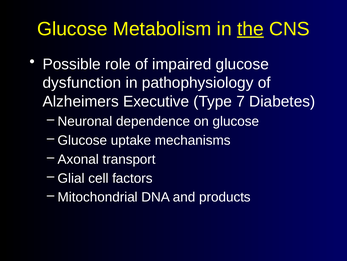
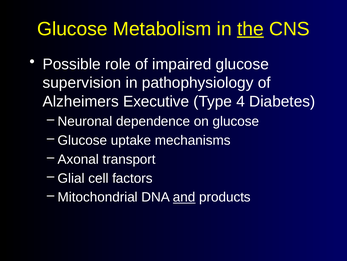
dysfunction: dysfunction -> supervision (82, 83)
7: 7 -> 4 (241, 101)
and underline: none -> present (184, 197)
